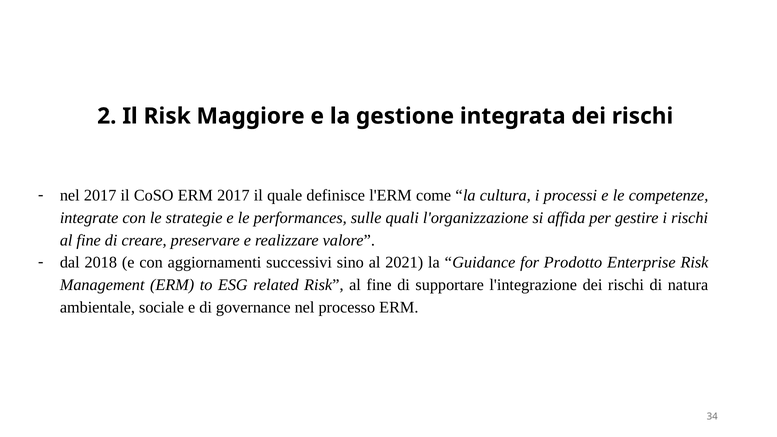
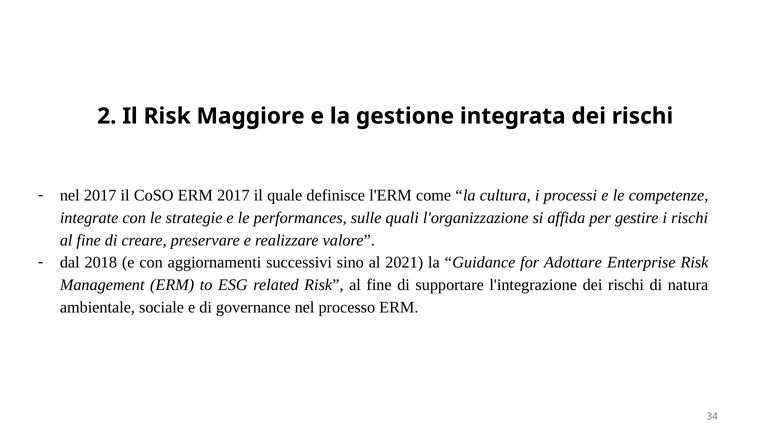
Prodotto: Prodotto -> Adottare (573, 263)
